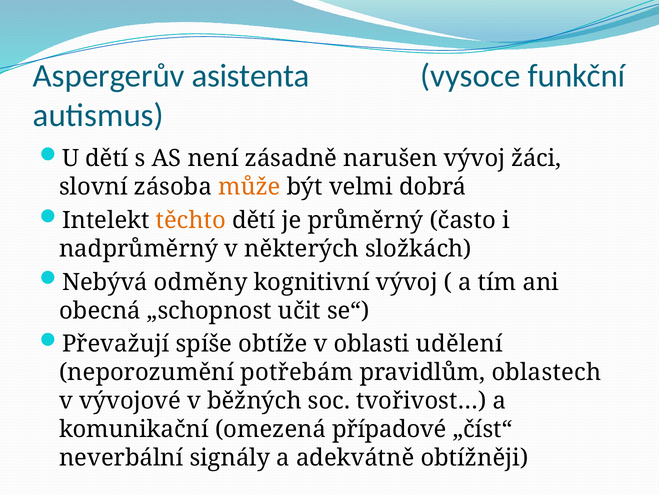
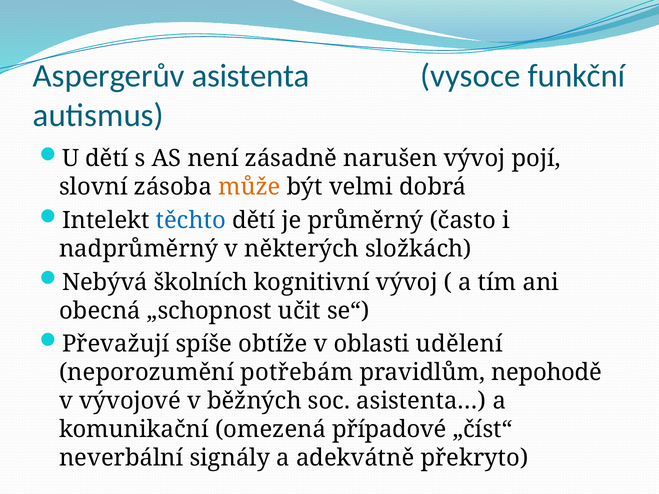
žáci: žáci -> pojí (536, 159)
těchto colour: orange -> blue (191, 220)
odměny: odměny -> školních (201, 282)
oblastech: oblastech -> nepohodě (547, 373)
tvořivost…: tvořivost… -> asistenta… (421, 401)
obtížněji: obtížněji -> překryto (474, 458)
